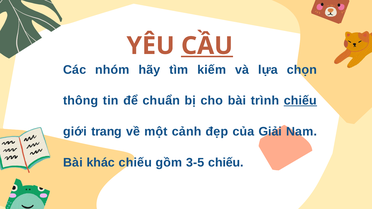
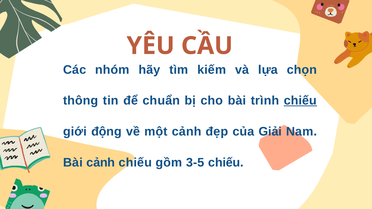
CẦU underline: present -> none (207, 46)
trang: trang -> động (106, 132)
Bài khác: khác -> cảnh (101, 163)
